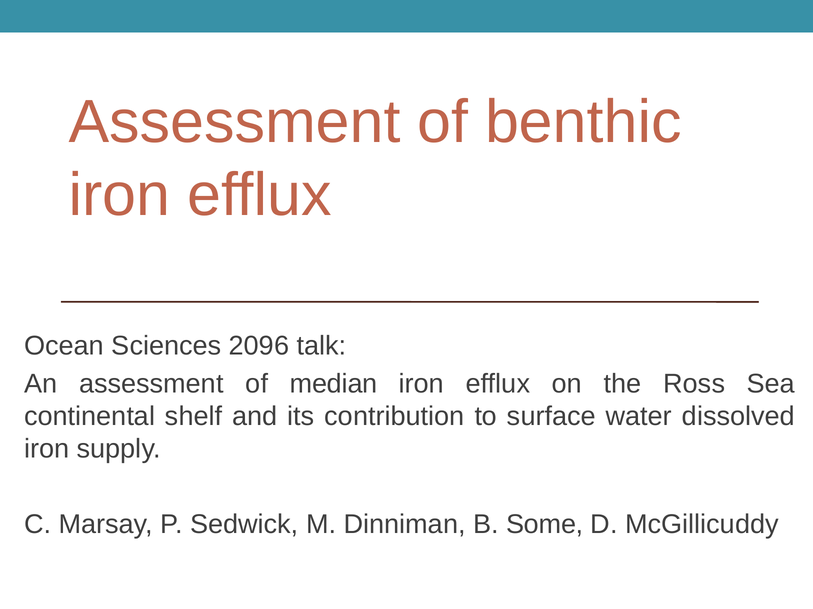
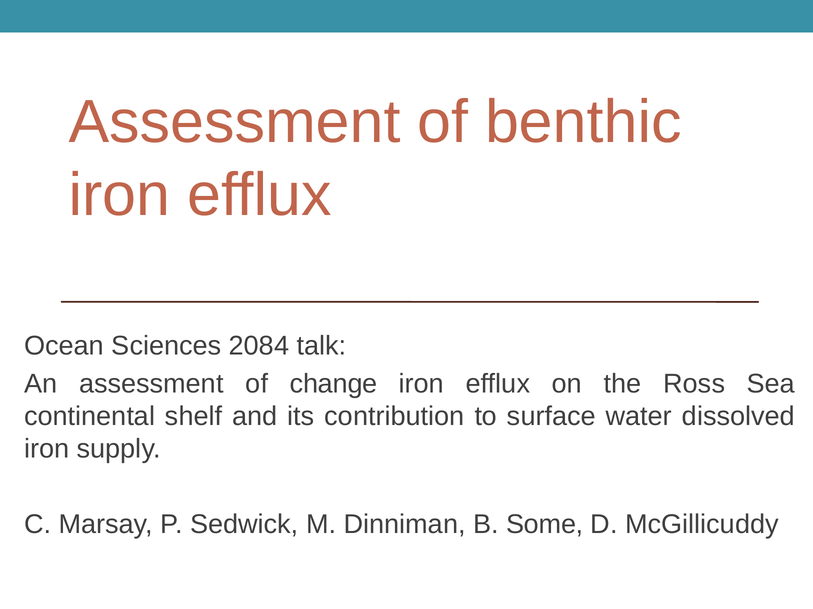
2096: 2096 -> 2084 (259, 346)
median: median -> change (334, 384)
